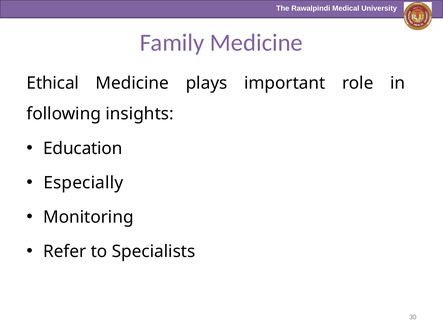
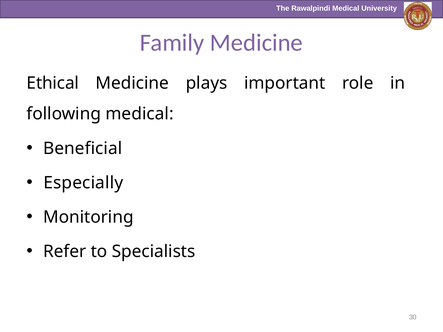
following insights: insights -> medical (140, 114)
Education: Education -> Beneficial (83, 148)
